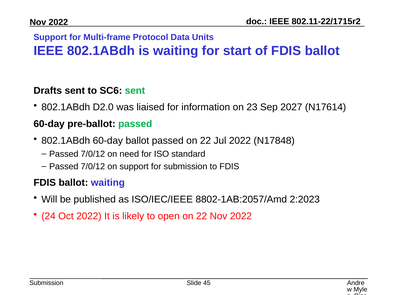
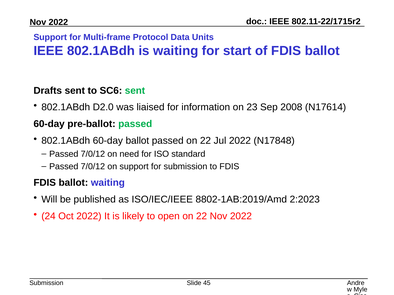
2027: 2027 -> 2008 (291, 107)
8802-1AB:2057/Amd: 8802-1AB:2057/Amd -> 8802-1AB:2019/Amd (241, 200)
